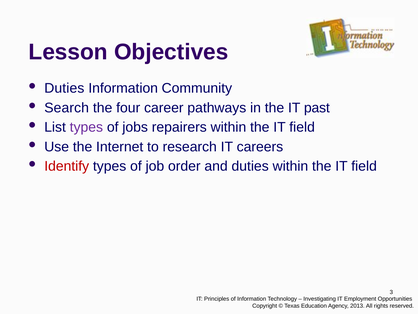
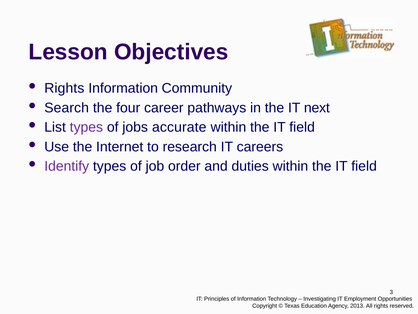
Duties: Duties -> Rights (64, 88)
past: past -> next (317, 108)
repairers: repairers -> accurate (179, 127)
Identify colour: red -> purple (67, 166)
